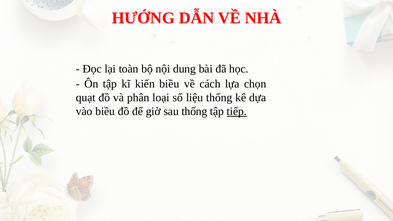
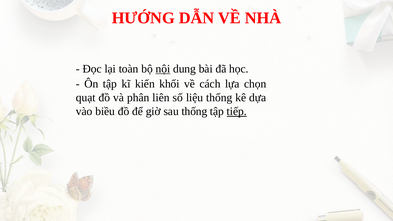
nội underline: none -> present (163, 69)
kiến biều: biều -> khối (169, 84)
loại: loại -> liên (161, 98)
